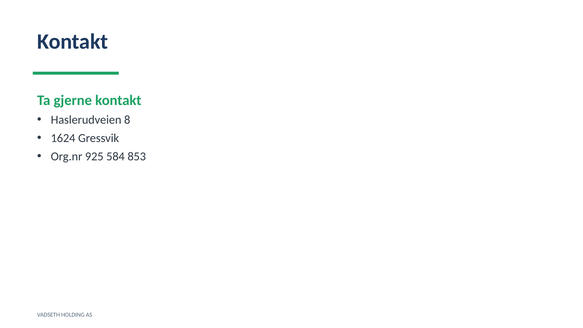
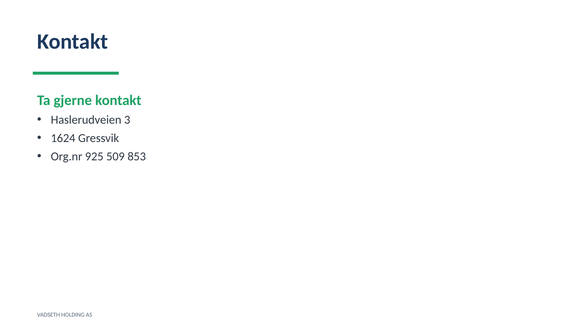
8: 8 -> 3 (127, 120)
584: 584 -> 509 (115, 156)
